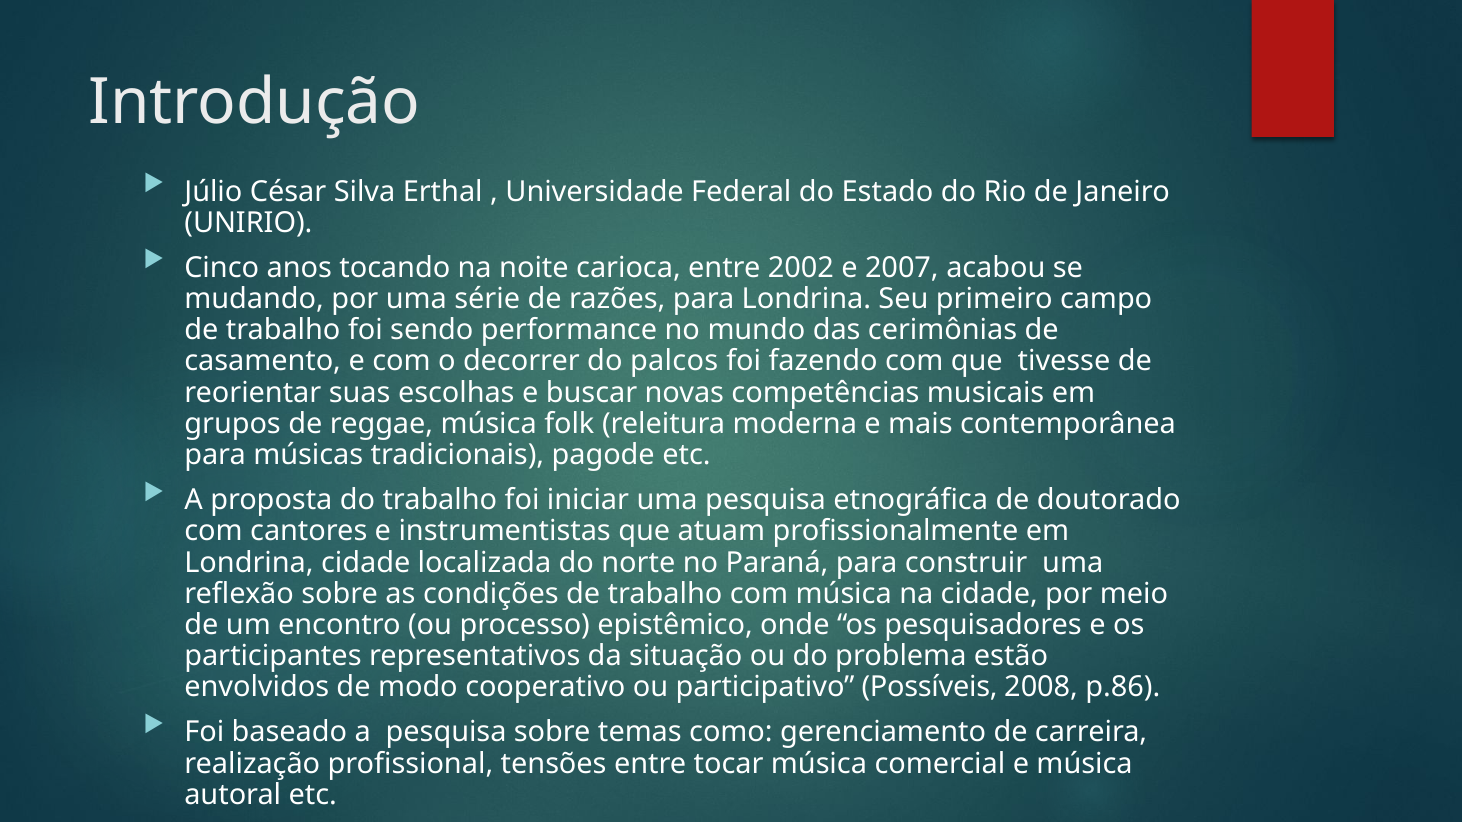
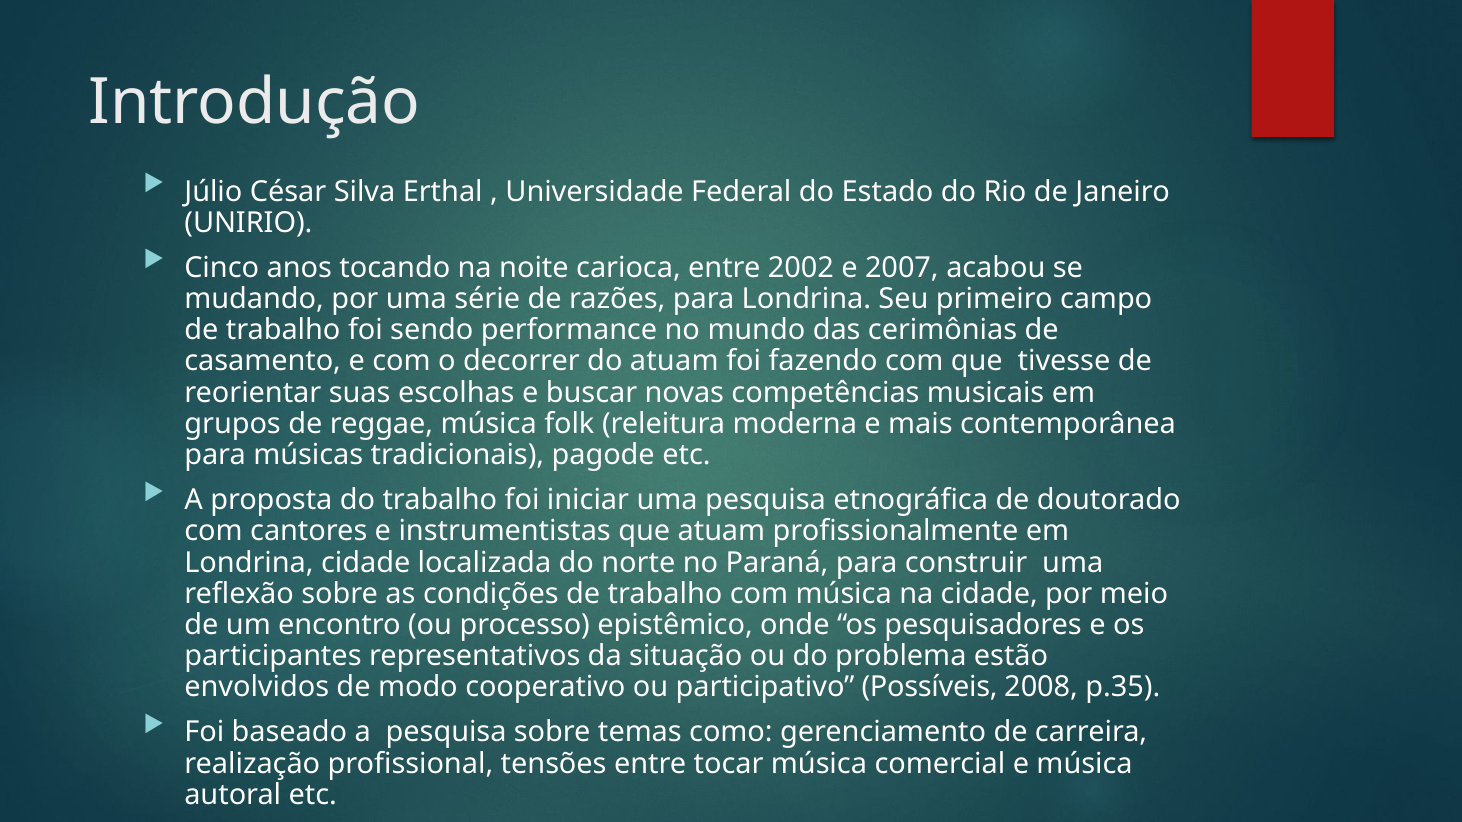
do palcos: palcos -> atuam (674, 362)
p.86: p.86 -> p.35 (1123, 688)
